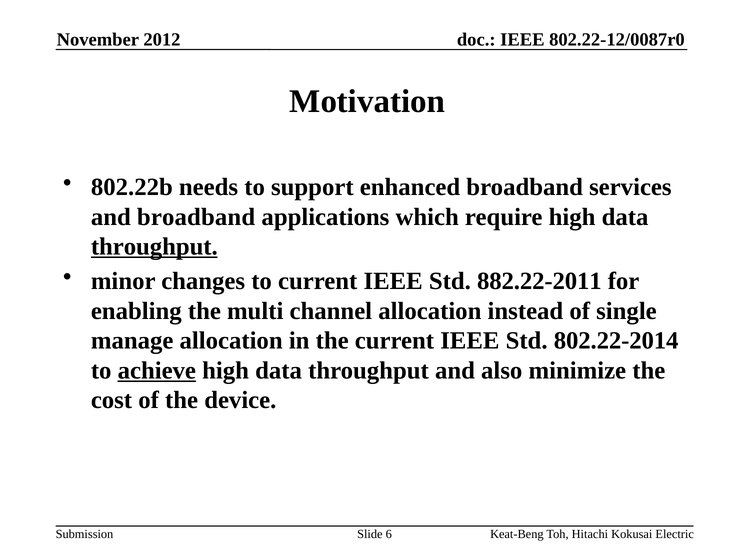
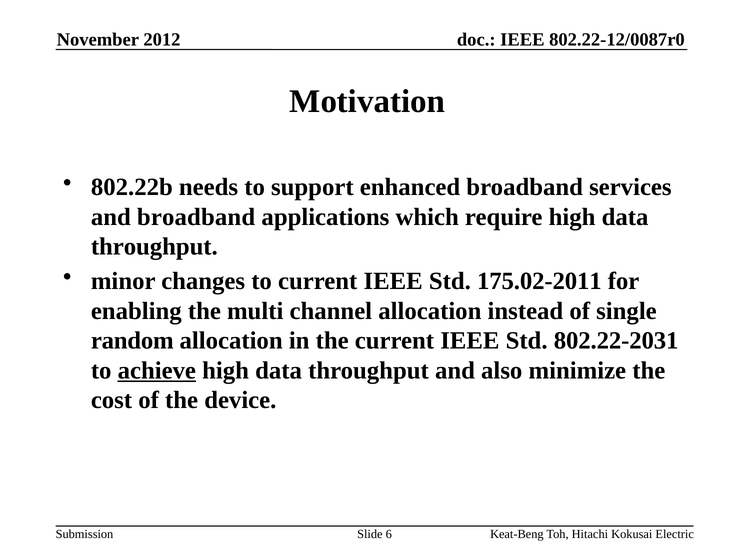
throughput underline: present -> none (154, 247)
882.22-2011: 882.22-2011 -> 175.02-2011 (539, 281)
manage: manage -> random (132, 341)
802.22-2014: 802.22-2014 -> 802.22-2031 (616, 341)
